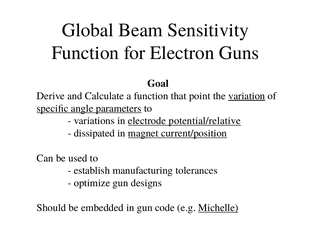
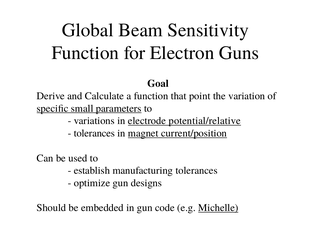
variation underline: present -> none (247, 96)
angle: angle -> small (82, 109)
dissipated: dissipated -> tolerances (94, 133)
